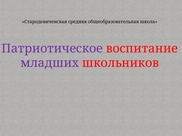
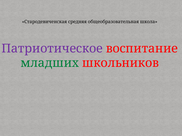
младших colour: purple -> green (50, 63)
